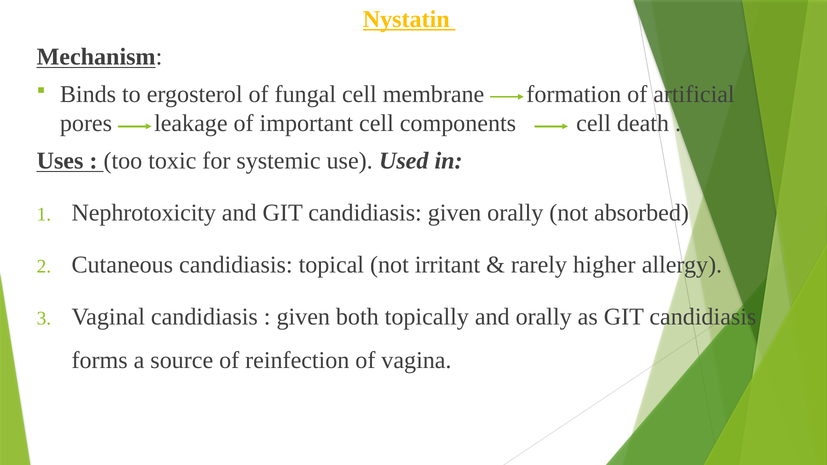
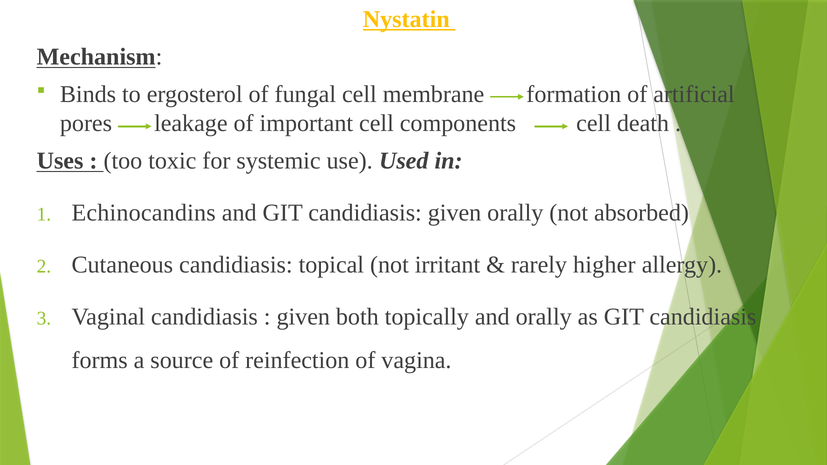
Nephrotoxicity: Nephrotoxicity -> Echinocandins (144, 213)
